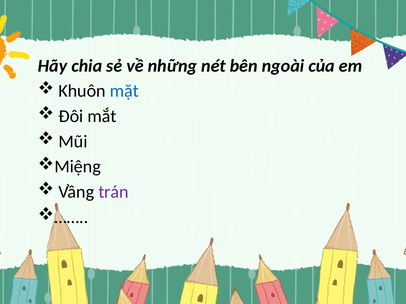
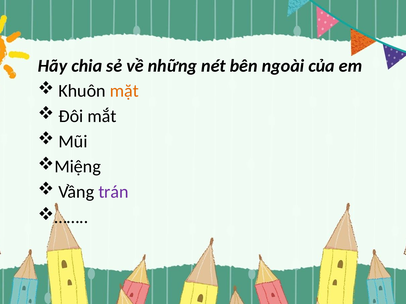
mặt colour: blue -> orange (124, 91)
